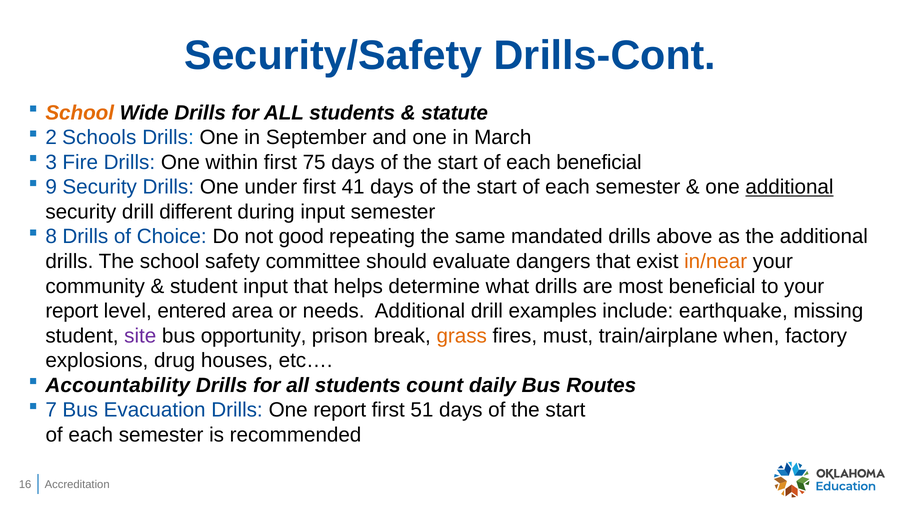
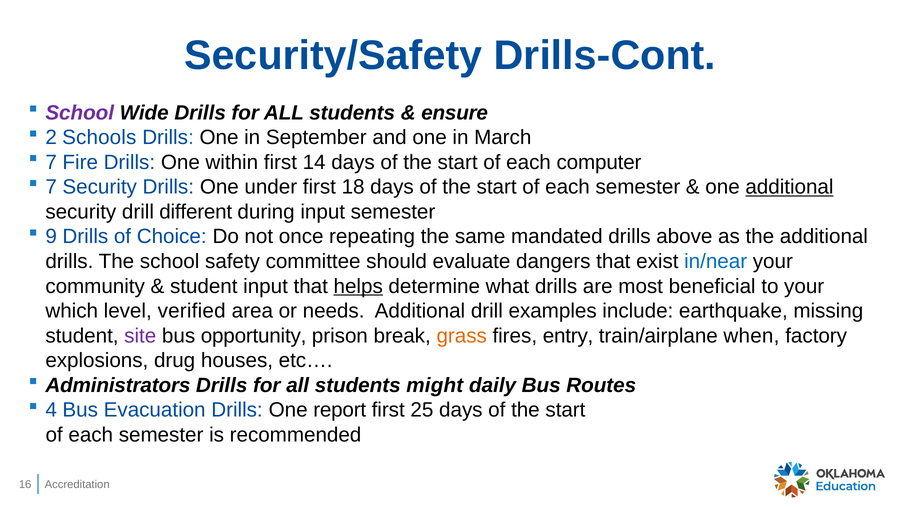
School colour: orange -> purple (80, 113)
statute: statute -> ensure (455, 113)
3: 3 -> 7 (51, 162)
75: 75 -> 14 (314, 162)
each beneficial: beneficial -> computer (599, 162)
9: 9 -> 7 (51, 187)
41: 41 -> 18 (353, 187)
8: 8 -> 9 (51, 237)
good: good -> once (301, 237)
in/near colour: orange -> blue (716, 261)
helps underline: none -> present (358, 286)
report: report -> which (72, 311)
entered: entered -> verified (192, 311)
must: must -> entry (568, 336)
Accountability: Accountability -> Administrators (118, 385)
count: count -> might (435, 385)
7: 7 -> 4 (51, 410)
51: 51 -> 25 (422, 410)
